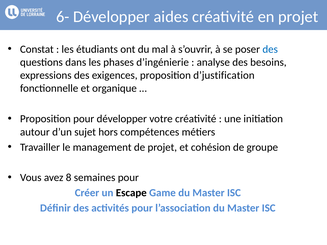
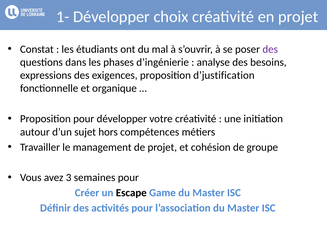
6-: 6- -> 1- (63, 17)
aides: aides -> choix (171, 17)
des colour: blue -> purple (270, 49)
8: 8 -> 3 (69, 178)
